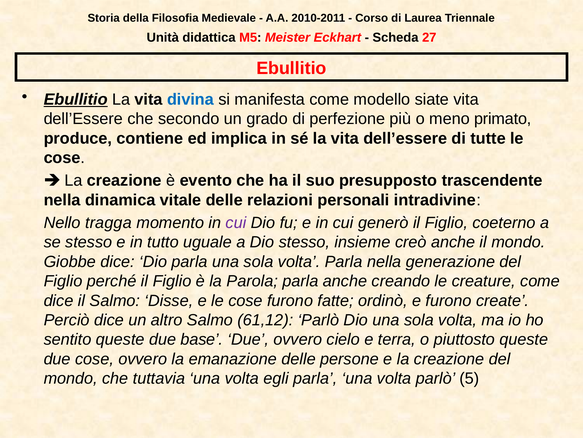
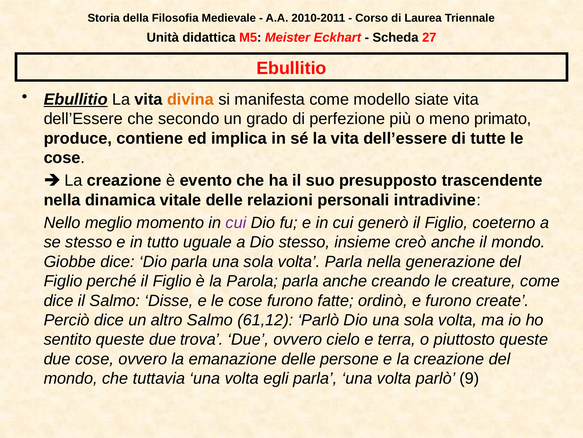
divina colour: blue -> orange (190, 99)
tragga: tragga -> meglio (109, 222)
base: base -> trova (202, 339)
5: 5 -> 9 (469, 378)
